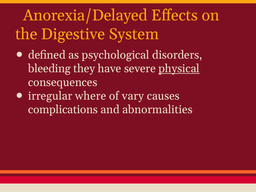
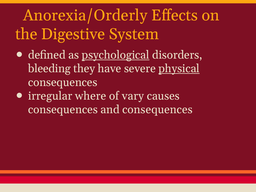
Anorexia/Delayed: Anorexia/Delayed -> Anorexia/Orderly (85, 15)
psychological underline: none -> present (116, 55)
complications: complications -> consequences (63, 110)
and abnormalities: abnormalities -> consequences (157, 110)
